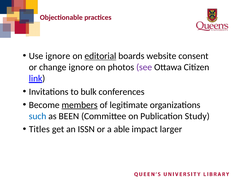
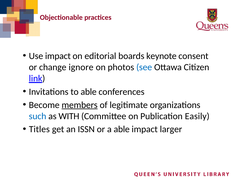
Use ignore: ignore -> impact (58, 56)
editorial underline: present -> none (100, 56)
website: website -> keynote (161, 56)
see colour: purple -> blue (144, 67)
to bulk: bulk -> able (89, 92)
BEEN: BEEN -> WITH (69, 116)
Study: Study -> Easily (197, 116)
